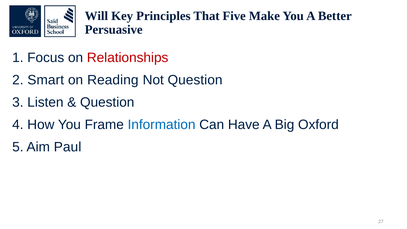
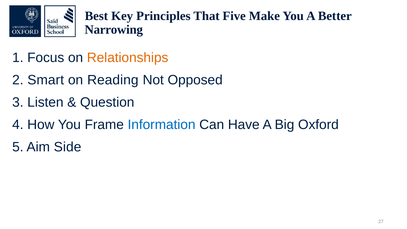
Will: Will -> Best (96, 16)
Persuasive: Persuasive -> Narrowing (114, 30)
Relationships colour: red -> orange (128, 58)
Not Question: Question -> Opposed (195, 80)
Paul: Paul -> Side (68, 147)
